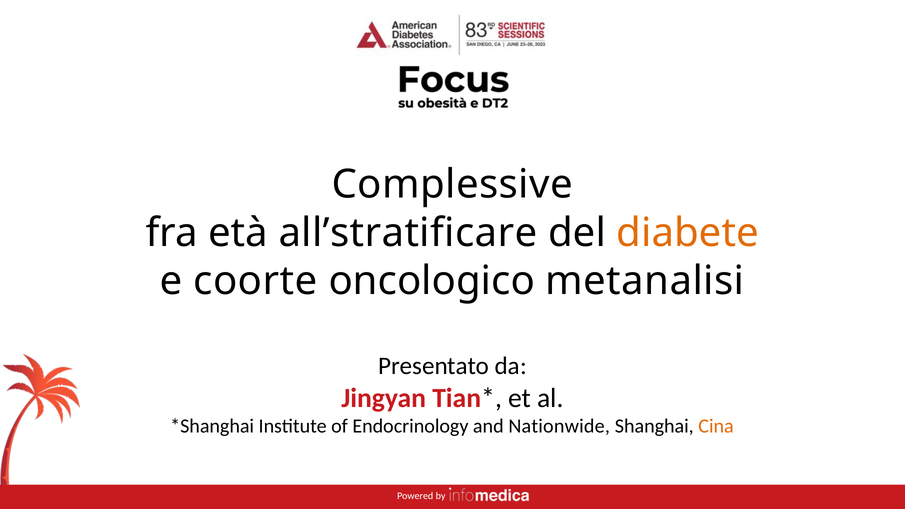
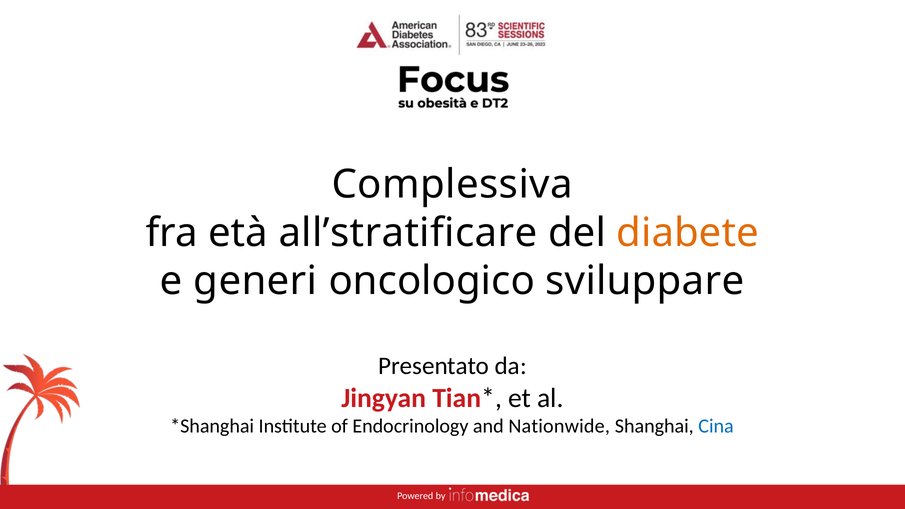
Complessive: Complessive -> Complessiva (452, 185)
coorte: coorte -> generi (255, 281)
metanalisi: metanalisi -> sviluppare (645, 281)
Cina colour: orange -> blue (716, 426)
